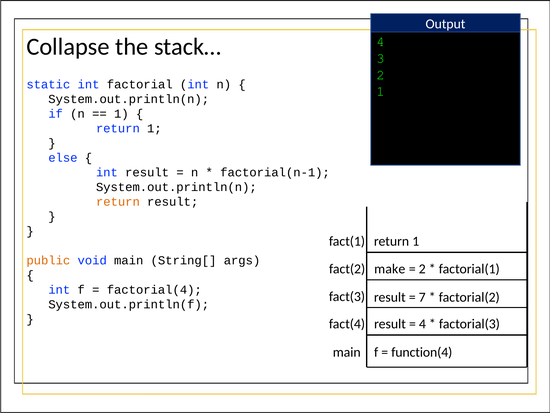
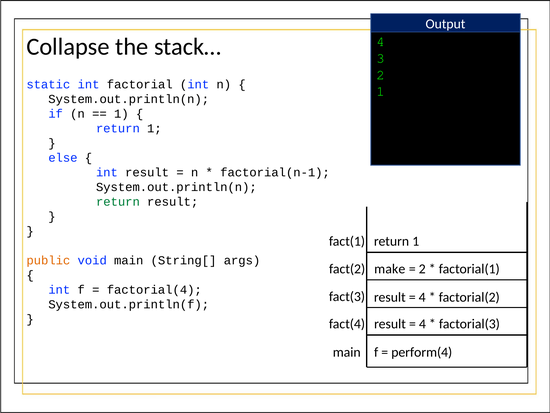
return colour: orange -> green (118, 202)
7: 7 -> 4 (422, 297)
function(4: function(4 -> perform(4 (422, 352)
